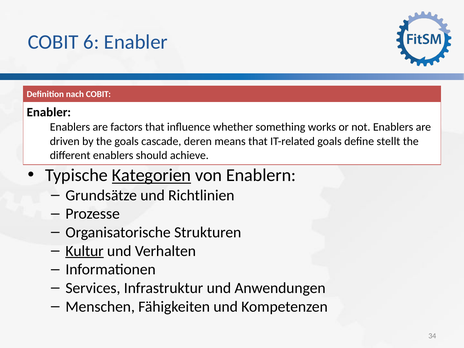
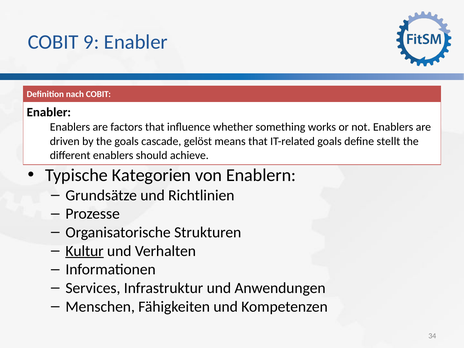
6: 6 -> 9 (91, 42)
deren: deren -> gelöst (198, 141)
Kategorien underline: present -> none (152, 175)
